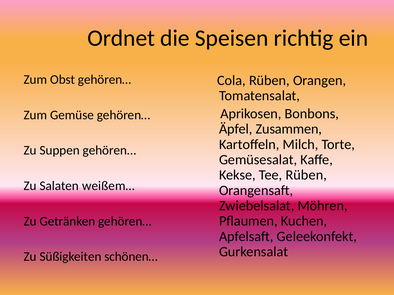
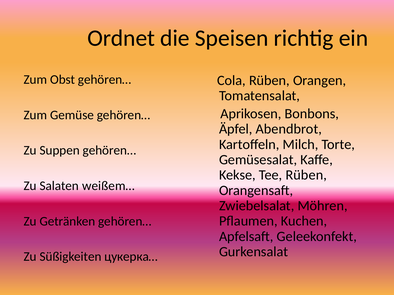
Zusammen: Zusammen -> Abendbrot (289, 129)
schönen…: schönen… -> цукерка… (131, 257)
